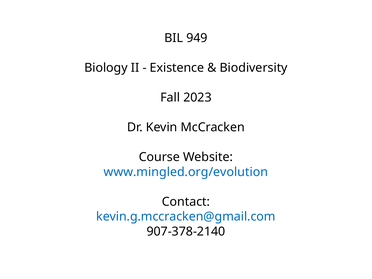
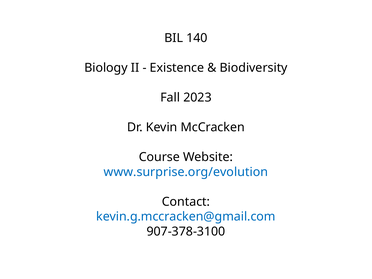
949: 949 -> 140 (197, 38)
www.mingled.org/evolution: www.mingled.org/evolution -> www.surprise.org/evolution (186, 172)
907-378-2140: 907-378-2140 -> 907-378-3100 (186, 231)
